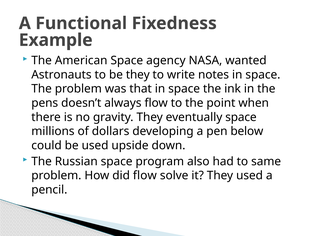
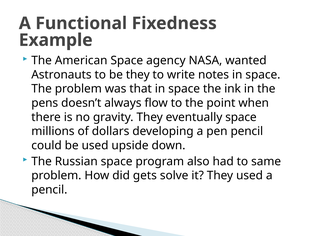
pen below: below -> pencil (247, 131)
did flow: flow -> gets (145, 175)
